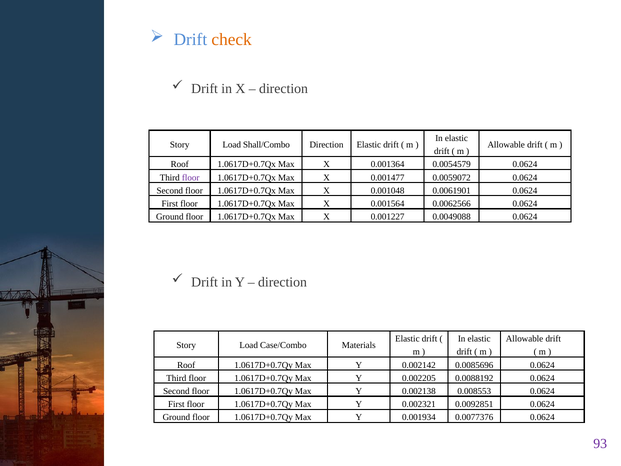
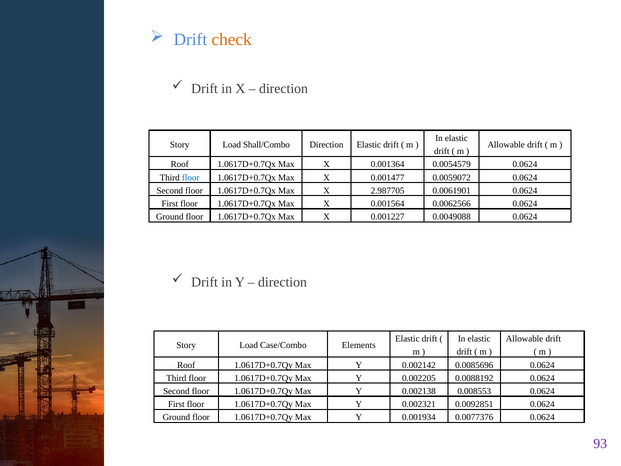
floor colour: purple -> blue (191, 177)
0.001048: 0.001048 -> 2.987705 (388, 191)
Materials: Materials -> Elements (359, 345)
